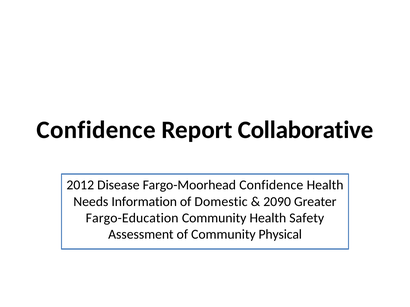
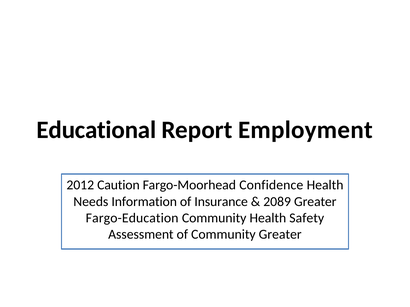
Confidence: Confidence -> Educational (96, 130)
Collaborative: Collaborative -> Employment (305, 130)
Disease: Disease -> Caution (118, 185)
Domestic: Domestic -> Insurance (221, 202)
2090: 2090 -> 2089 (277, 202)
Community Physical: Physical -> Greater (280, 235)
